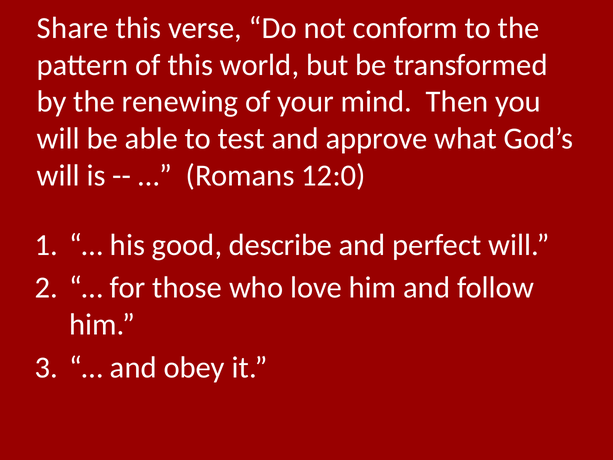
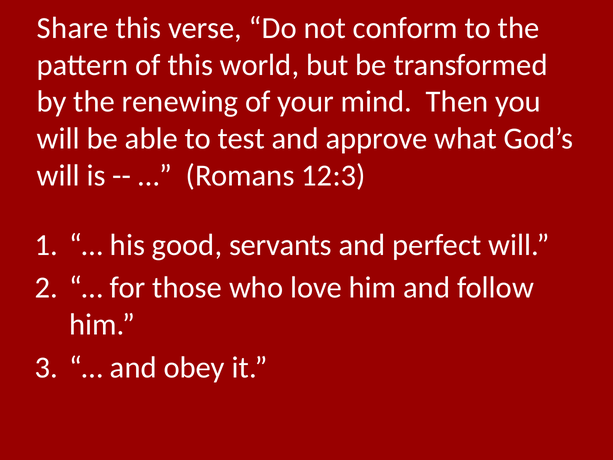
12:0: 12:0 -> 12:3 (333, 175)
describe: describe -> servants (280, 245)
